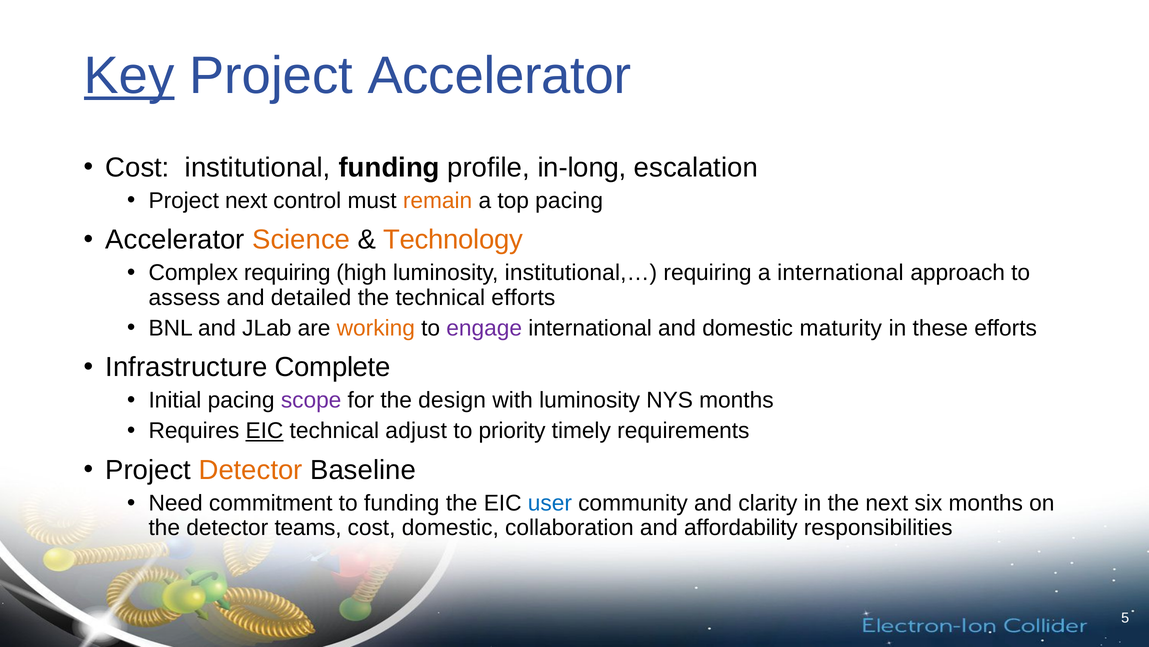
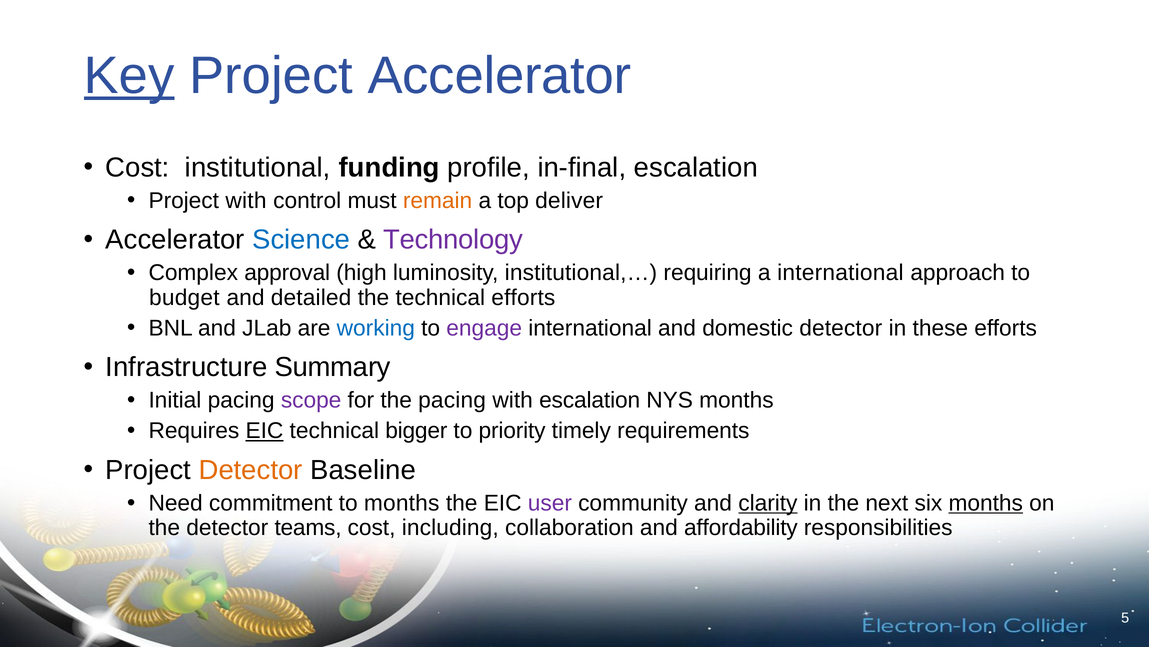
in-long: in-long -> in-final (582, 167)
Project next: next -> with (246, 200)
top pacing: pacing -> deliver (569, 200)
Science colour: orange -> blue (301, 240)
Technology colour: orange -> purple (453, 240)
Complex requiring: requiring -> approval (287, 273)
assess: assess -> budget (184, 297)
working colour: orange -> blue (376, 328)
domestic maturity: maturity -> detector (841, 328)
Complete: Complete -> Summary (333, 367)
the design: design -> pacing (452, 400)
with luminosity: luminosity -> escalation (590, 400)
adjust: adjust -> bigger (416, 430)
to funding: funding -> months (402, 503)
user colour: blue -> purple (550, 503)
clarity underline: none -> present (768, 503)
months underline: none -> present (986, 503)
cost domestic: domestic -> including (450, 527)
